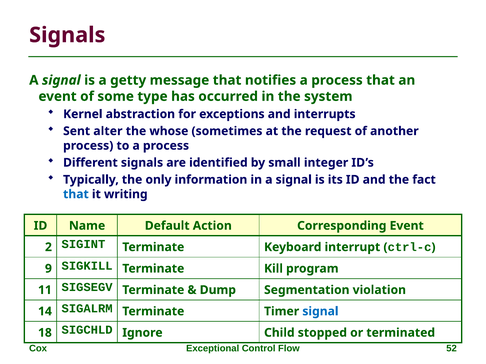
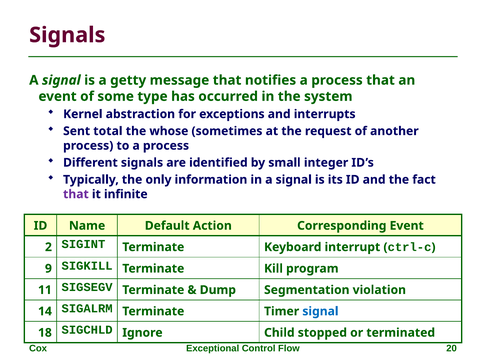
alter: alter -> total (108, 131)
that colour: blue -> purple (76, 194)
writing: writing -> infinite (126, 194)
52: 52 -> 20 (452, 349)
